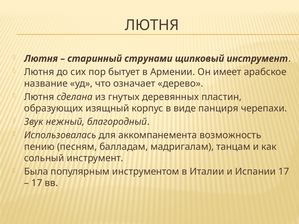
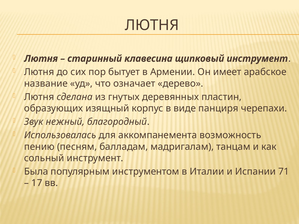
струнами: струнами -> клавесина (148, 59)
Испании 17: 17 -> 71 (284, 172)
